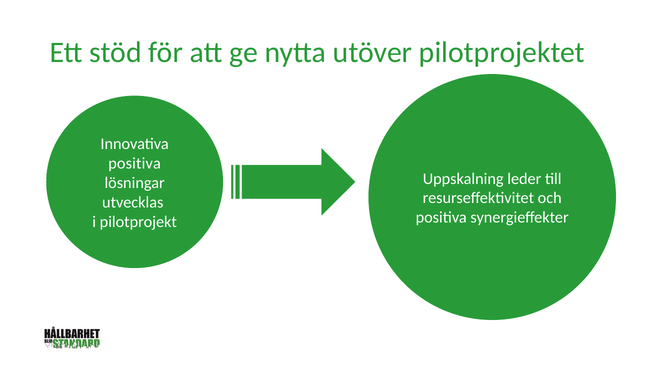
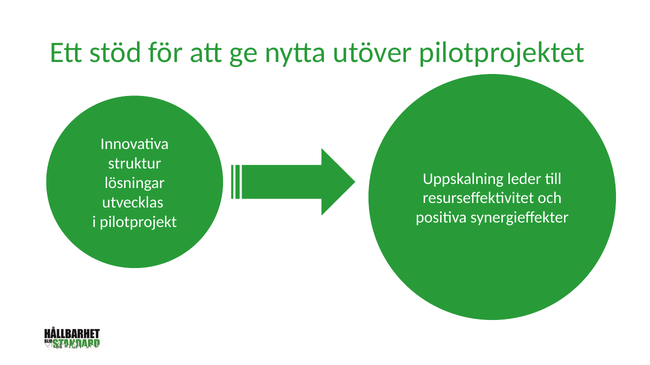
positiva: positiva -> struktur (135, 164)
